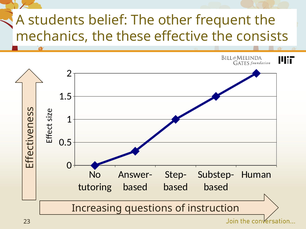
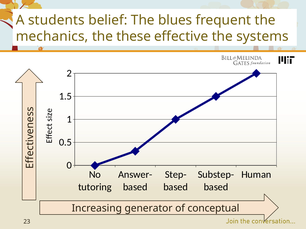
other: other -> blues (175, 20)
consists: consists -> systems (262, 37)
questions: questions -> generator (149, 209)
instruction: instruction -> conceptual (213, 209)
